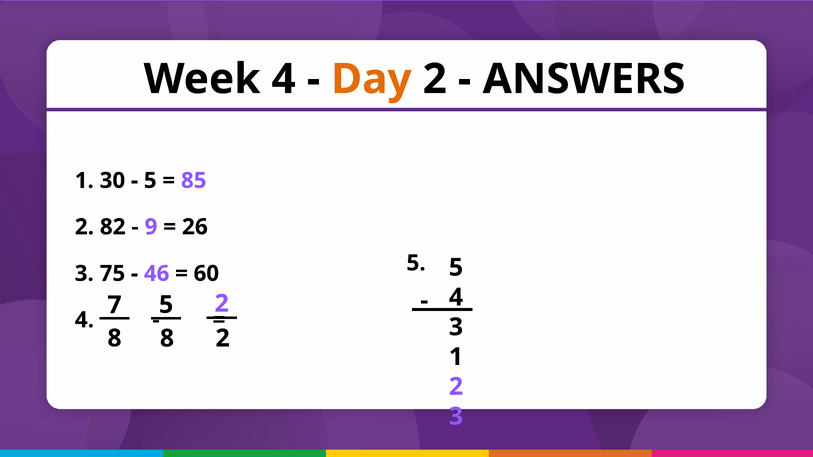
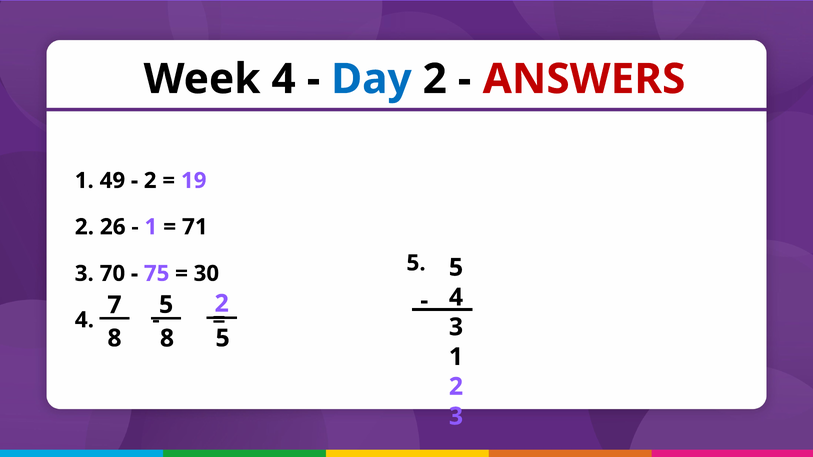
Day colour: orange -> blue (371, 79)
ANSWERS colour: black -> red (584, 79)
30: 30 -> 49 (112, 181)
5: 5 -> 2 (150, 181)
85: 85 -> 19 (194, 181)
82: 82 -> 26 (113, 227)
9: 9 -> 1 (151, 227)
26: 26 -> 71 (195, 227)
75: 75 -> 70 (112, 274)
46: 46 -> 75 (157, 274)
60: 60 -> 30 (206, 274)
2: 2 -> 5 (223, 338)
